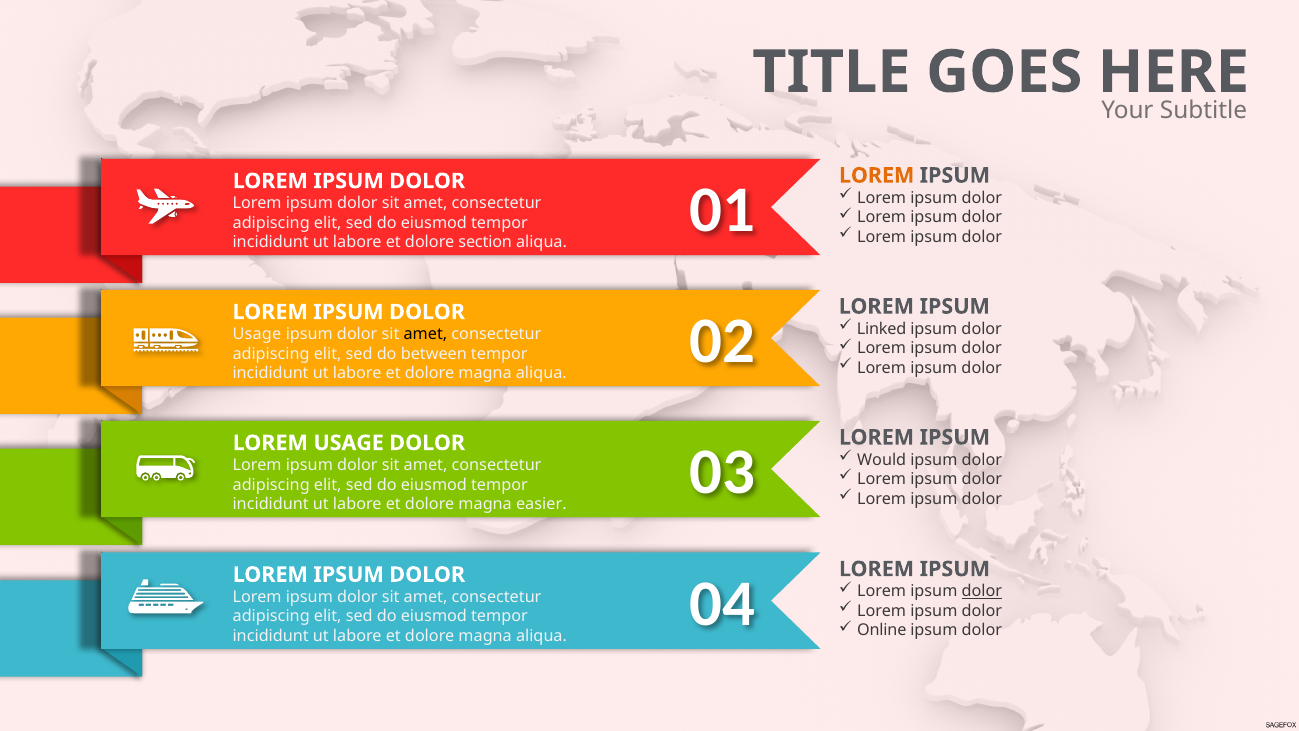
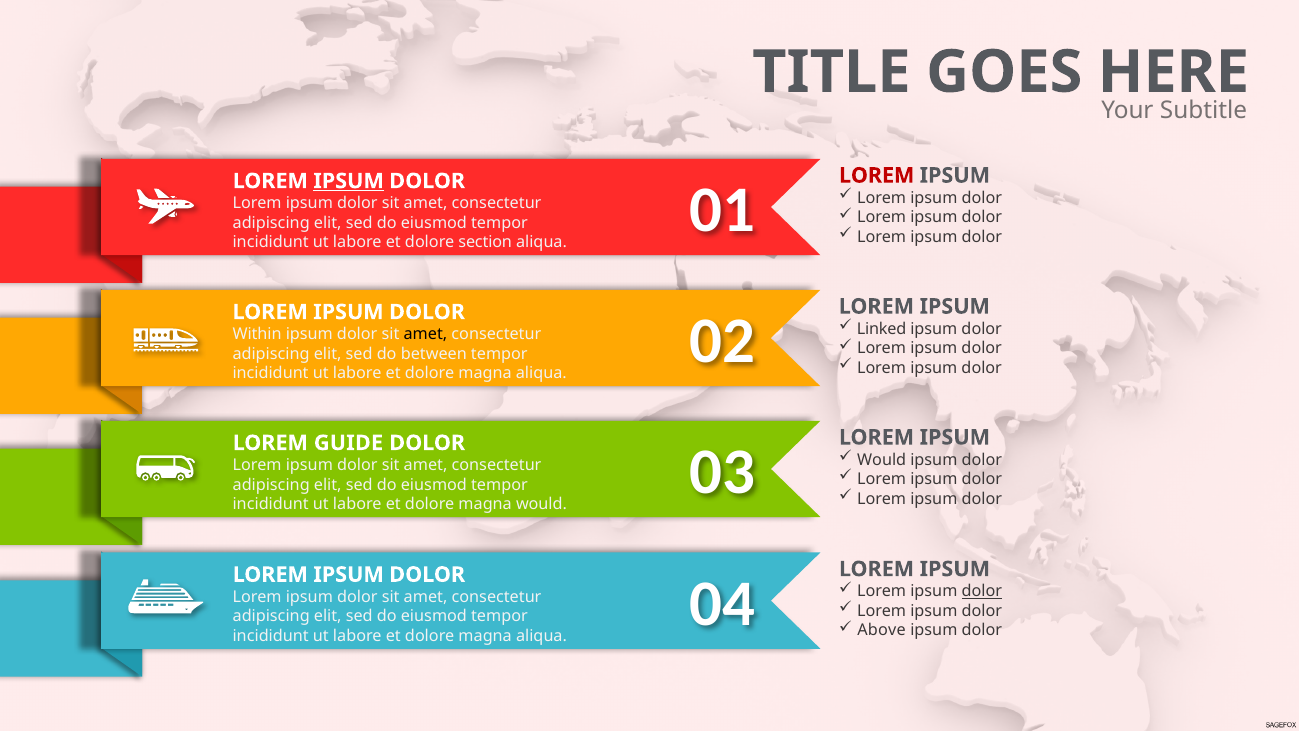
LOREM colour: orange -> red (877, 175)
IPSUM underline: none -> present (349, 181)
Usage: Usage -> Within (257, 334)
LOREM USAGE: USAGE -> GUIDE (348, 443)
magna easier: easier -> would (541, 504)
Online: Online -> Above (882, 630)
